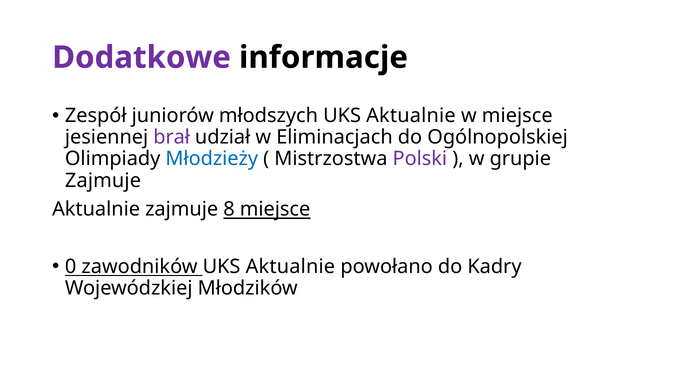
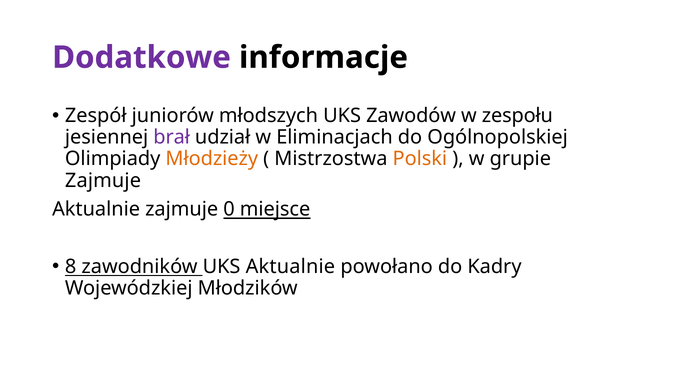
młodszych UKS Aktualnie: Aktualnie -> Zawodów (411, 116)
w miejsce: miejsce -> zespołu (517, 116)
Młodzieży colour: blue -> orange (212, 159)
Polski colour: purple -> orange (420, 159)
8: 8 -> 0 (229, 209)
0: 0 -> 8 (71, 266)
